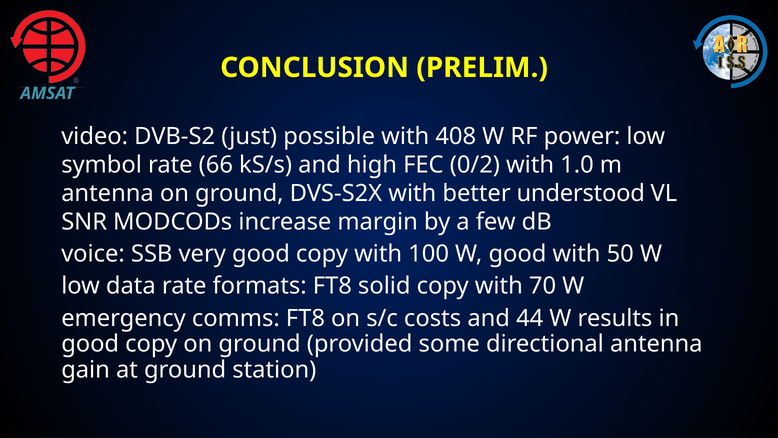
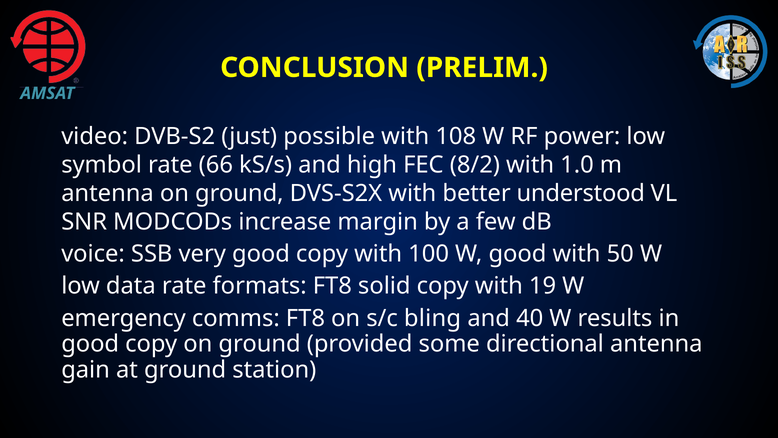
408: 408 -> 108 (456, 136)
0/2: 0/2 -> 8/2 (475, 165)
70: 70 -> 19 (543, 286)
costs: costs -> bling (433, 318)
44: 44 -> 40 (530, 318)
